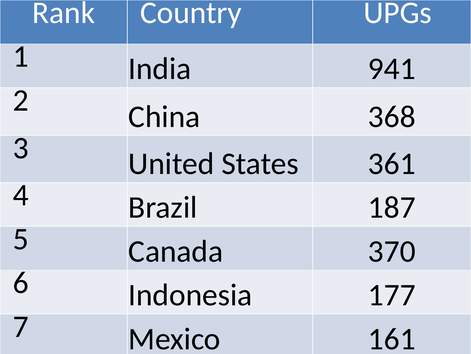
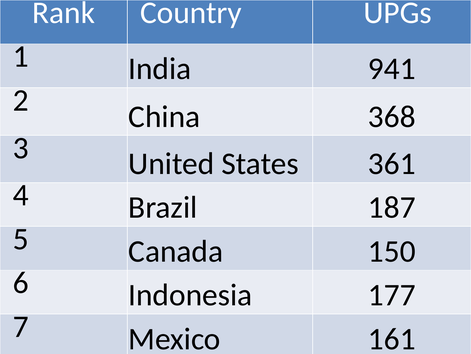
370: 370 -> 150 (392, 251)
